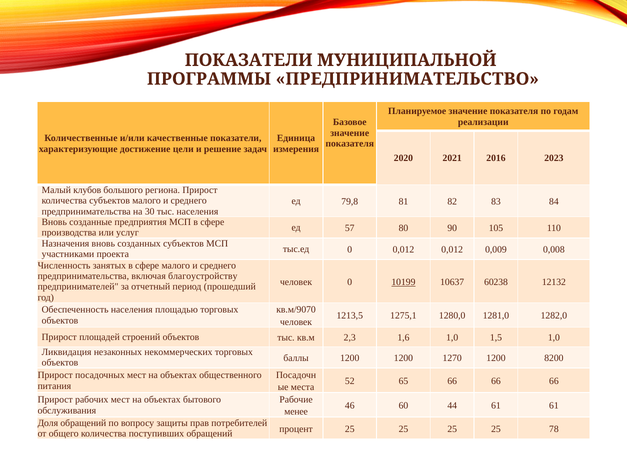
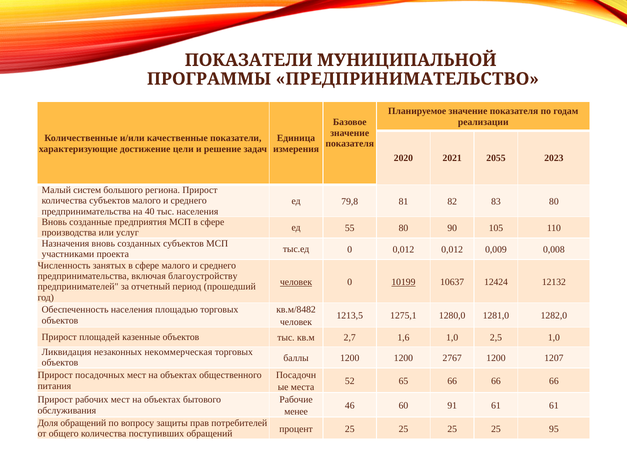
2016: 2016 -> 2055 (496, 158)
клубов: клубов -> систем (87, 190)
83 84: 84 -> 80 (554, 202)
30: 30 -> 40 (150, 212)
57: 57 -> 55 (350, 228)
человек underline: none -> present (296, 282)
60238: 60238 -> 12424 (496, 282)
кв.м/9070: кв.м/9070 -> кв.м/8482 (296, 310)
строений: строений -> казенные (141, 337)
2,3: 2,3 -> 2,7 (350, 338)
1,5: 1,5 -> 2,5 (496, 338)
некоммерческих: некоммерческих -> некоммерческая (178, 352)
1270: 1270 -> 2767 (452, 358)
8200: 8200 -> 1207 (554, 358)
44: 44 -> 91 (452, 406)
78: 78 -> 95 (554, 429)
